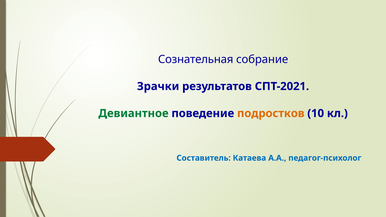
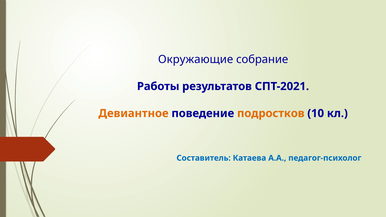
Сознательная: Сознательная -> Окружающие (196, 59)
Зрачки: Зрачки -> Работы (158, 86)
Девиантное colour: green -> orange (133, 113)
